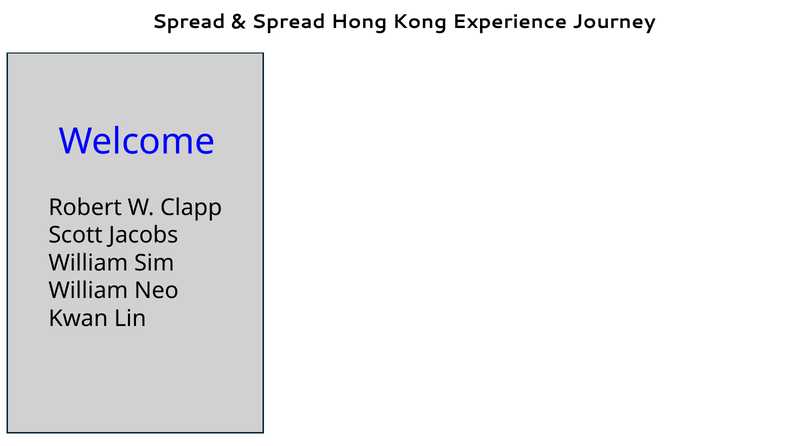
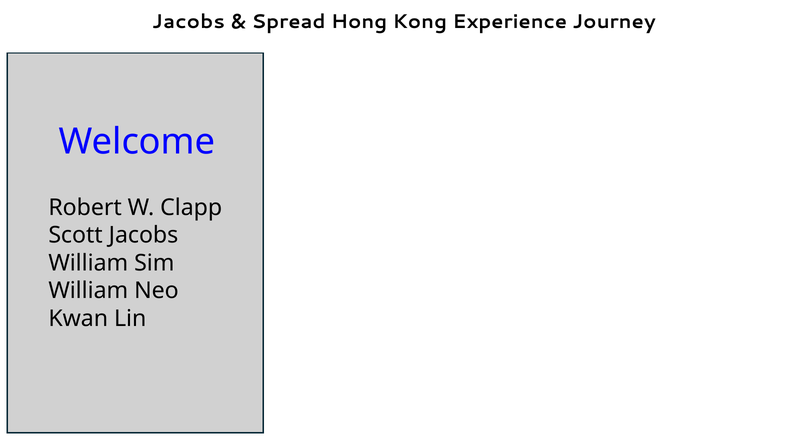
Spread: Spread -> Jacobs (189, 22)
